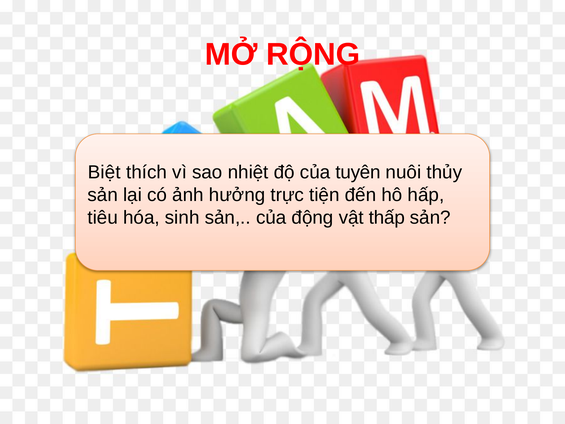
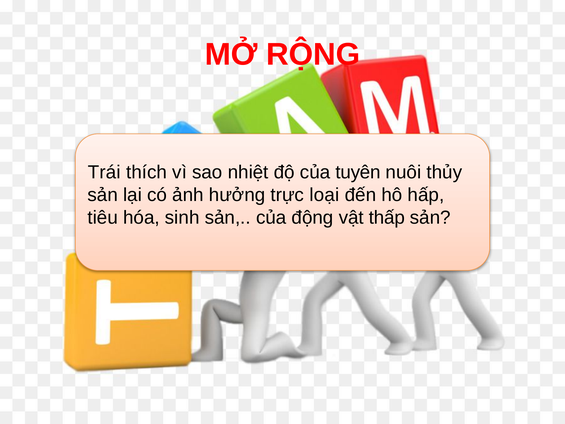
Biệt: Biệt -> Trái (104, 172)
tiện: tiện -> loại (324, 195)
